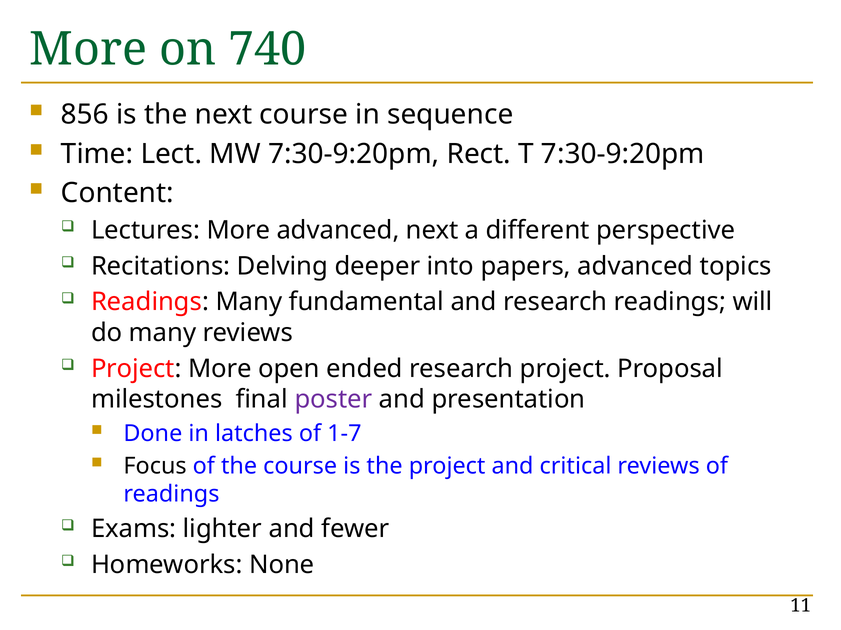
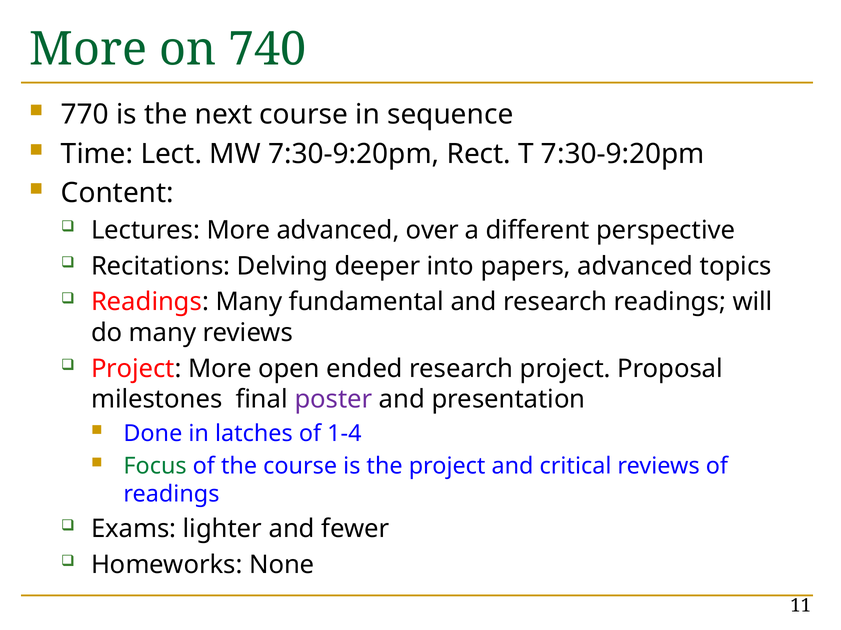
856: 856 -> 770 (85, 115)
advanced next: next -> over (432, 230)
1-7: 1-7 -> 1-4 (344, 434)
Focus colour: black -> green (155, 467)
